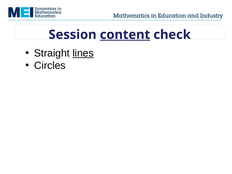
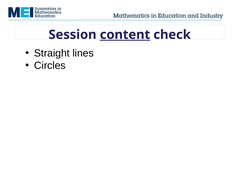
lines underline: present -> none (83, 53)
